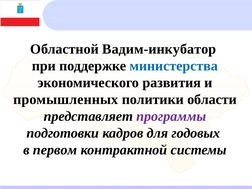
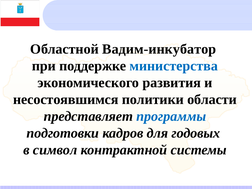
промышленных: промышленных -> несостоявшимся (66, 99)
программы colour: purple -> blue (171, 116)
первом: первом -> символ (55, 150)
